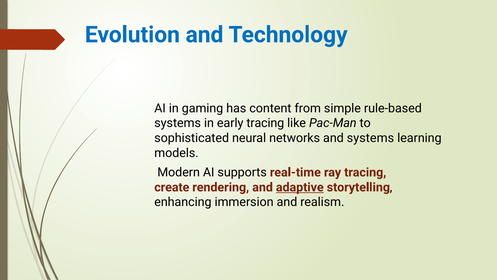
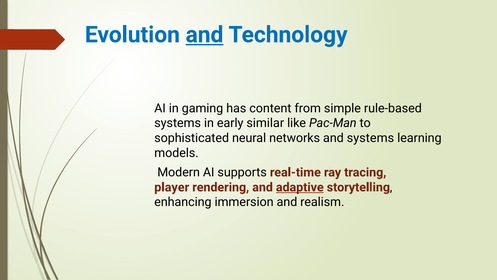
and underline: none -> present (204, 35)
early tracing: tracing -> similar (265, 123)
create: create -> player (172, 187)
